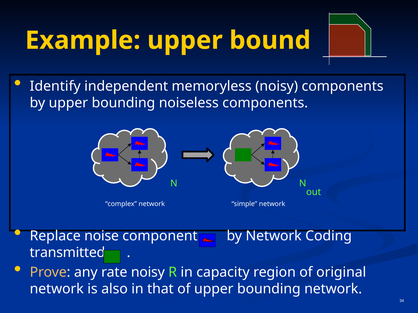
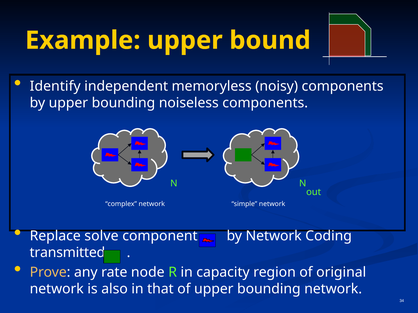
noise: noise -> solve (101, 236)
rate noisy: noisy -> node (148, 273)
